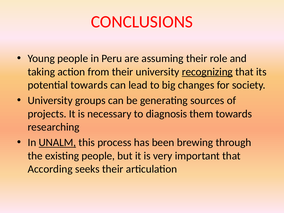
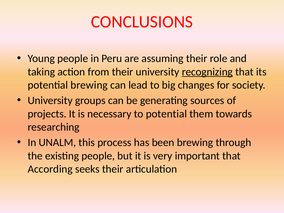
potential towards: towards -> brewing (89, 85)
to diagnosis: diagnosis -> potential (166, 114)
UNALM underline: present -> none (57, 143)
